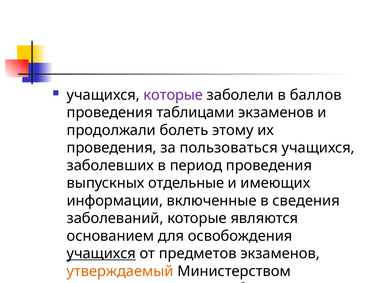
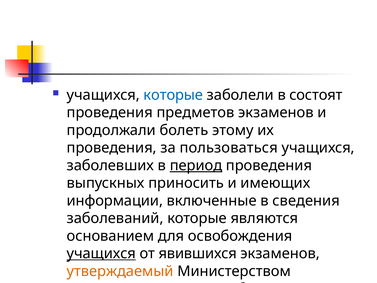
которые colour: purple -> blue (173, 95)
баллов: баллов -> состоят (316, 95)
таблицами: таблицами -> предметов (195, 113)
период underline: none -> present (196, 165)
отдельные: отдельные -> приносить (186, 183)
предметов: предметов -> явившихся (198, 253)
